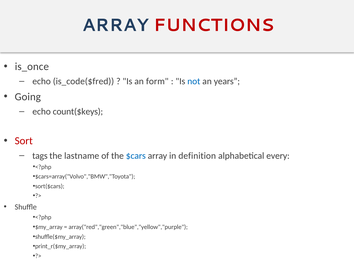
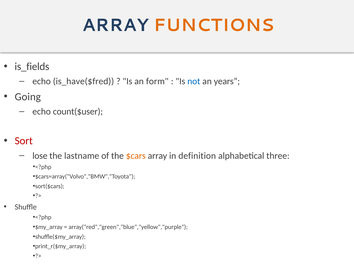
FUNCTIONS colour: red -> orange (214, 25)
is_once: is_once -> is_fields (32, 66)
is_code($fred: is_code($fred -> is_have($fred (83, 81)
count($keys: count($keys -> count($user (78, 111)
tags: tags -> lose (40, 155)
$cars colour: blue -> orange (136, 155)
every: every -> three (278, 155)
